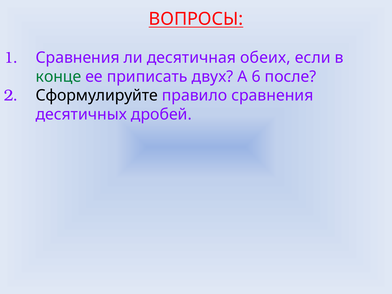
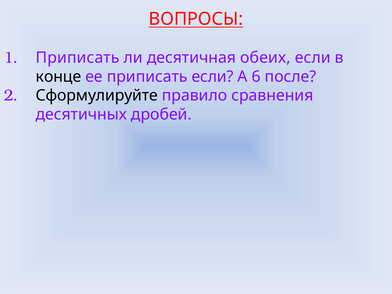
Сравнения: Сравнения -> Приписать (78, 58)
конце colour: green -> black (58, 77)
приписать двух: двух -> если (213, 77)
